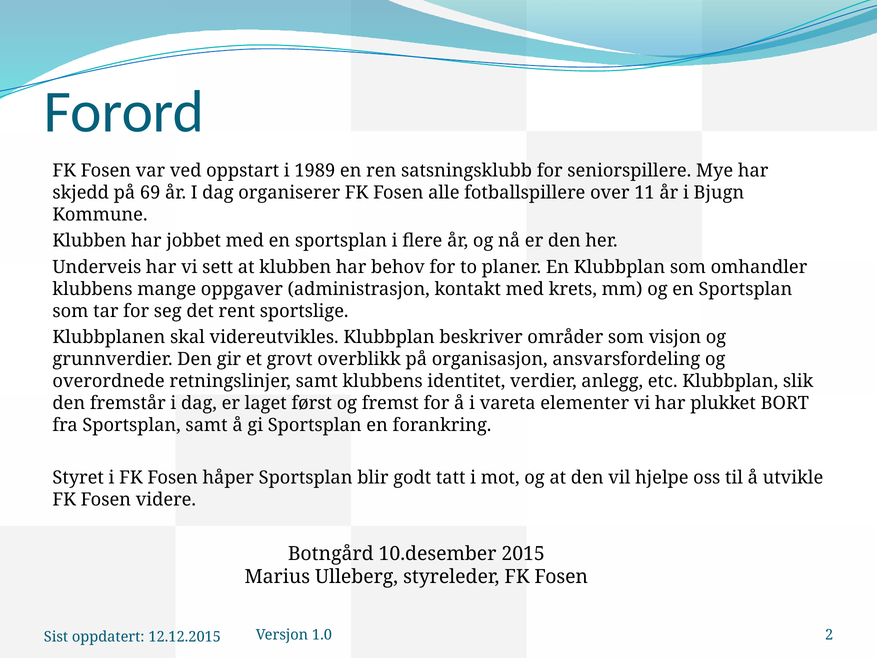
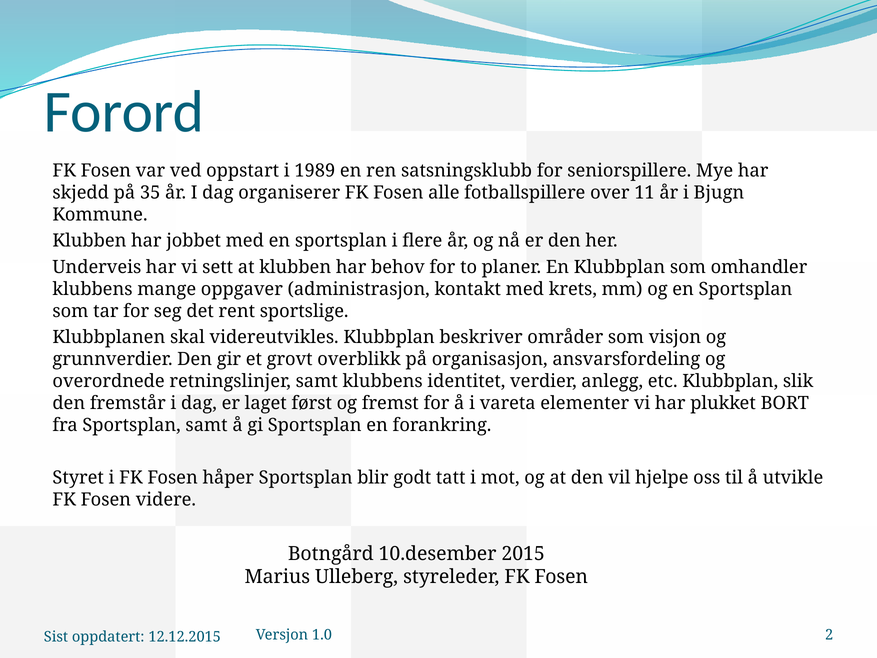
69: 69 -> 35 (150, 192)
